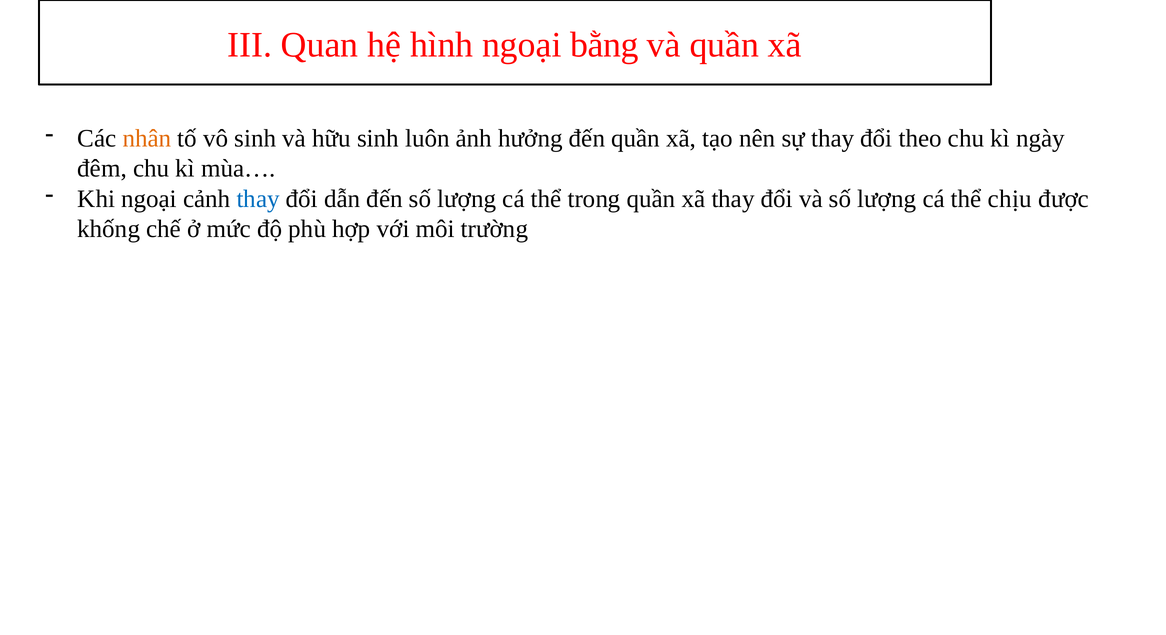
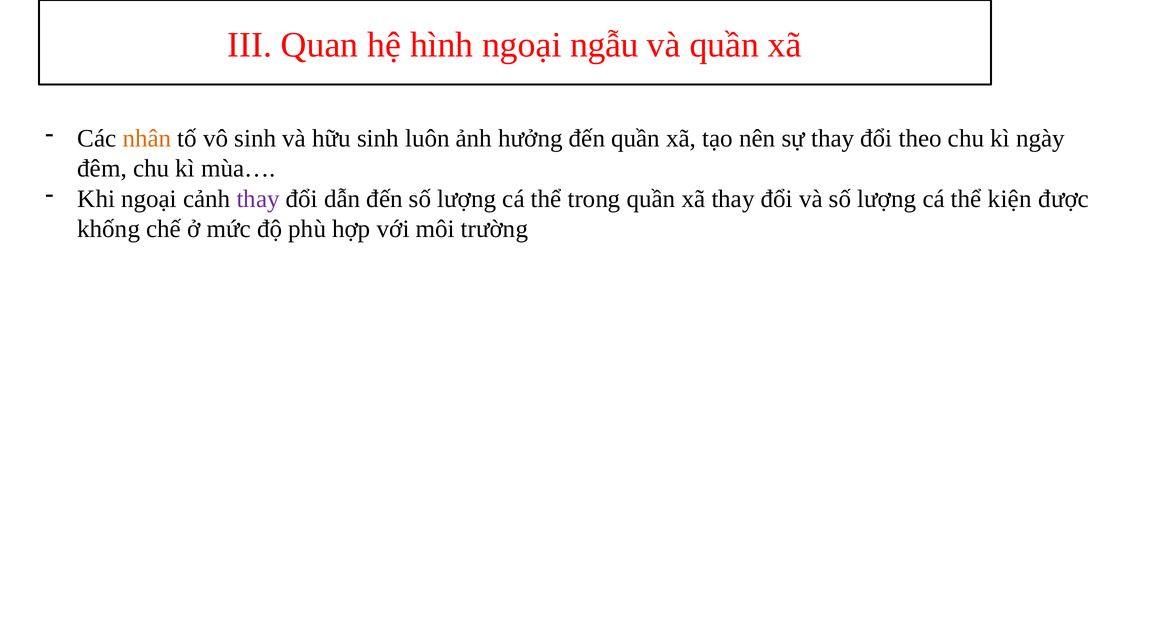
bằng: bằng -> ngẫu (604, 45)
thay colour: blue -> purple (258, 199)
chịu: chịu -> kiện (1010, 199)
